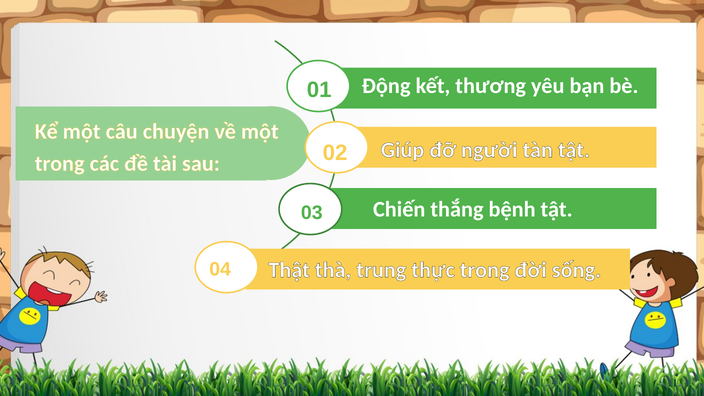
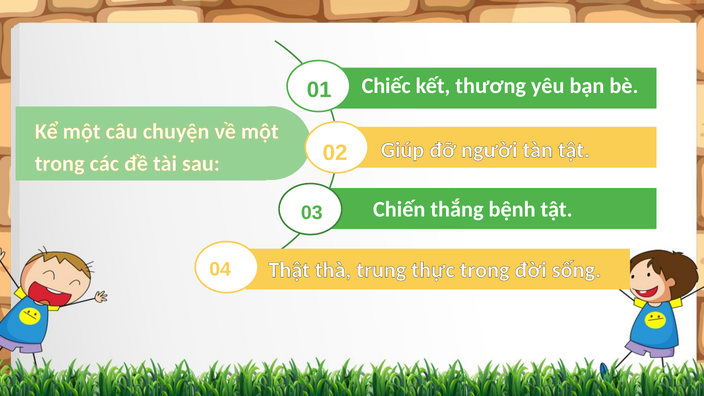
Động: Động -> Chiếc (386, 86)
